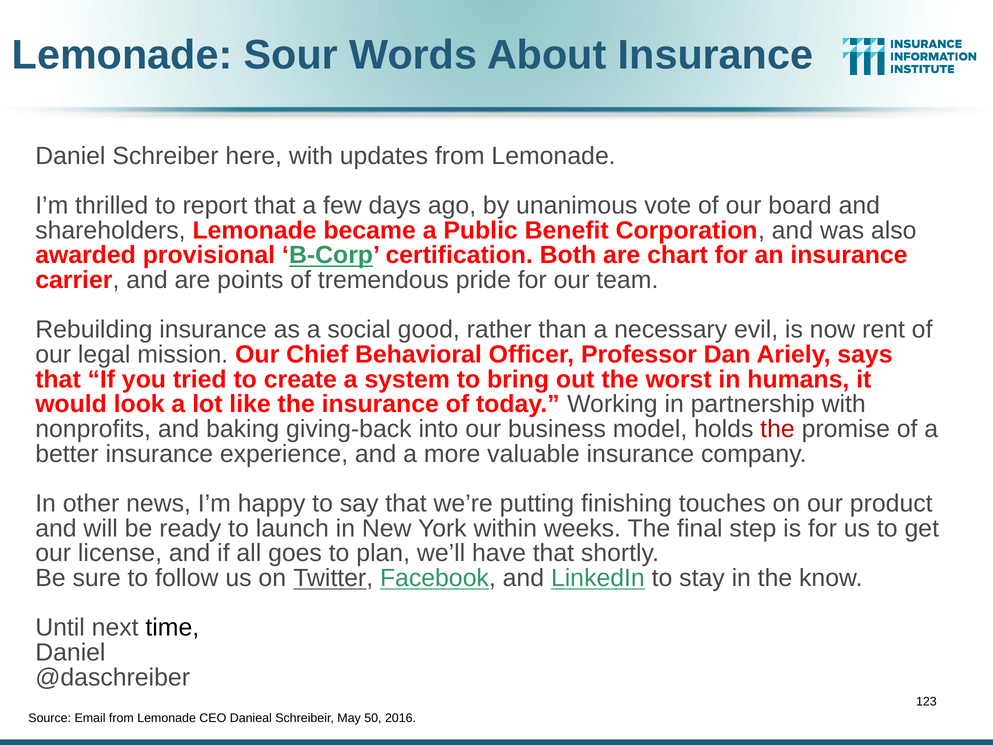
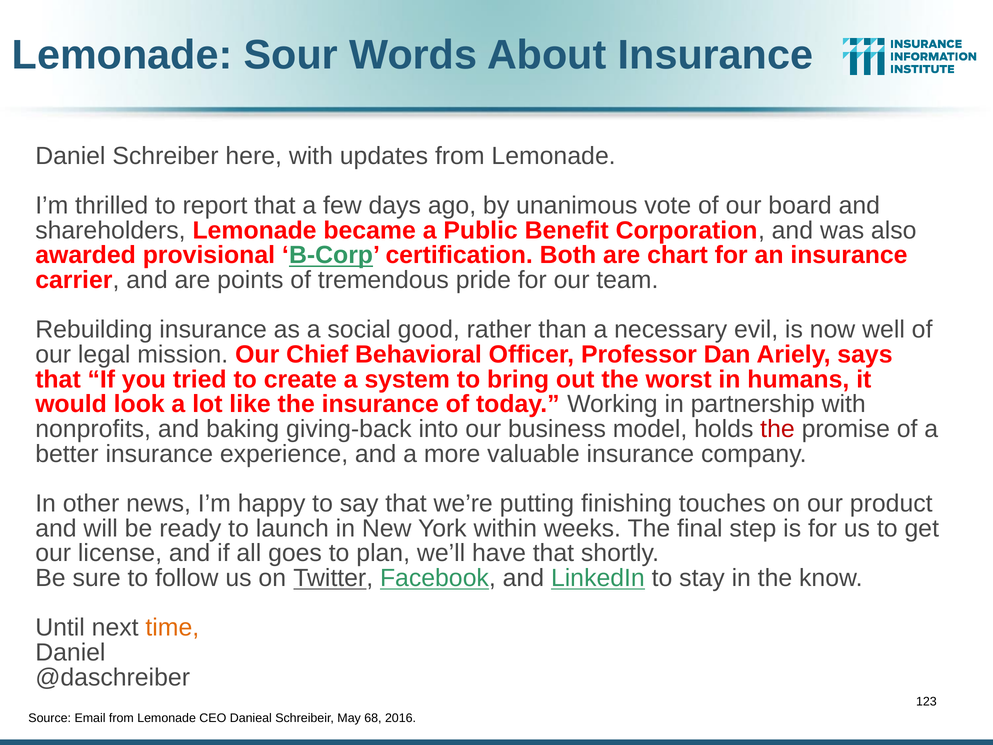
rent: rent -> well (884, 330)
time colour: black -> orange (172, 628)
50: 50 -> 68 (373, 718)
